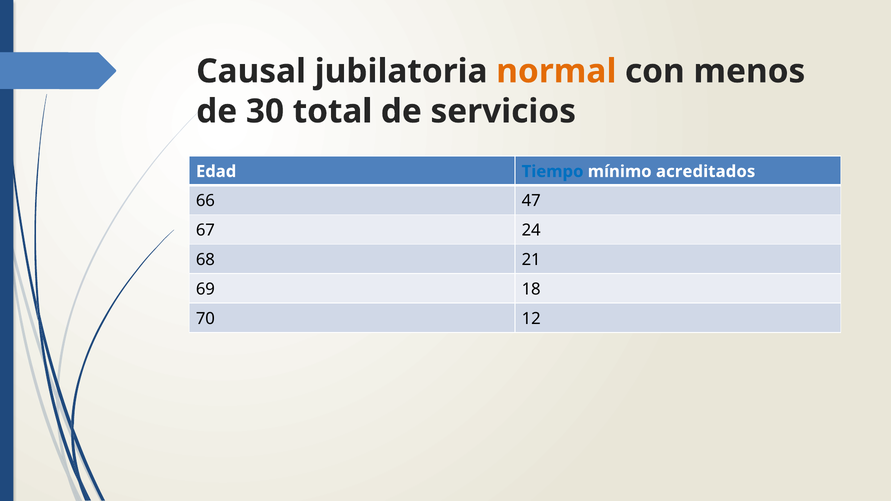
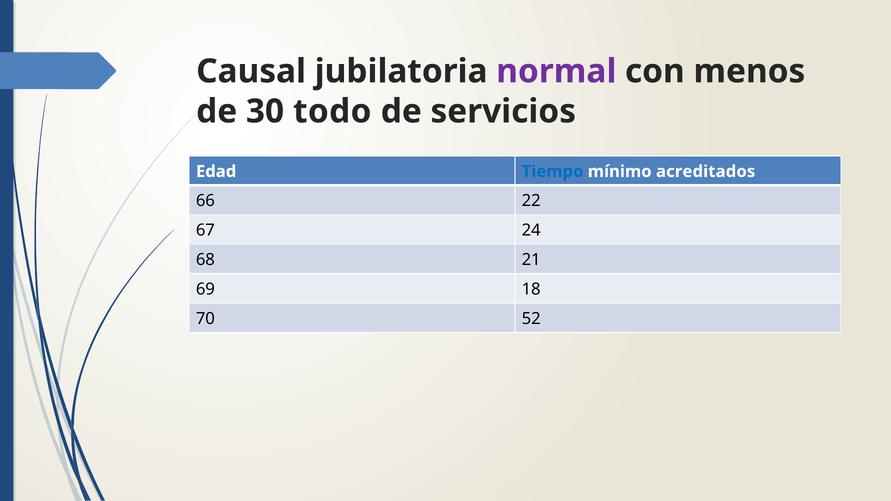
normal colour: orange -> purple (556, 71)
total: total -> todo (332, 111)
47: 47 -> 22 (531, 201)
12: 12 -> 52 (531, 319)
